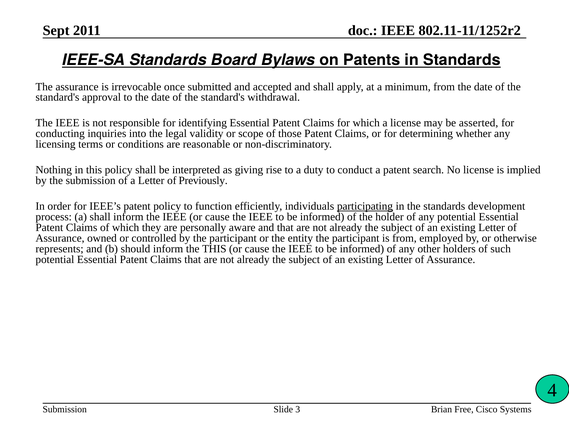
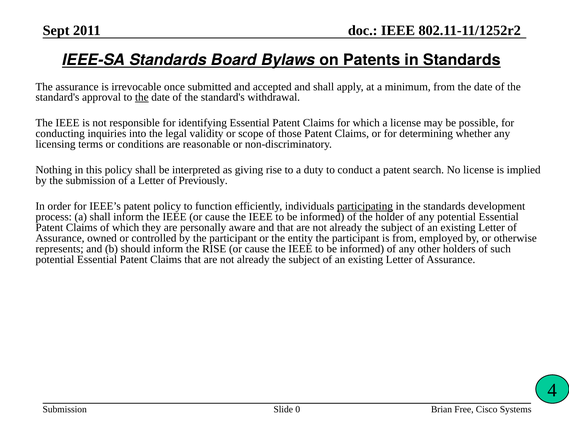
the underline: none -> present (142, 97)
asserted: asserted -> possible (479, 123)
the THIS: THIS -> RISE (214, 249)
3: 3 -> 0 (298, 409)
